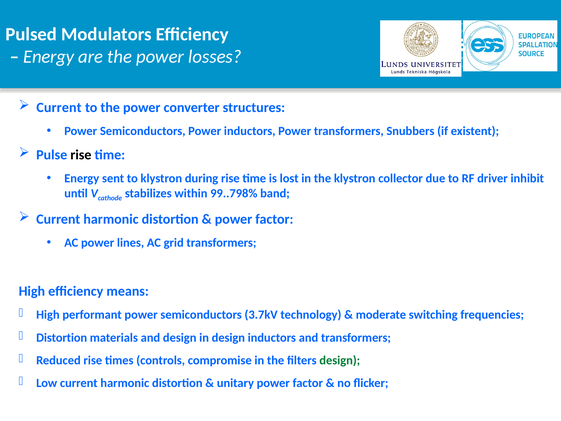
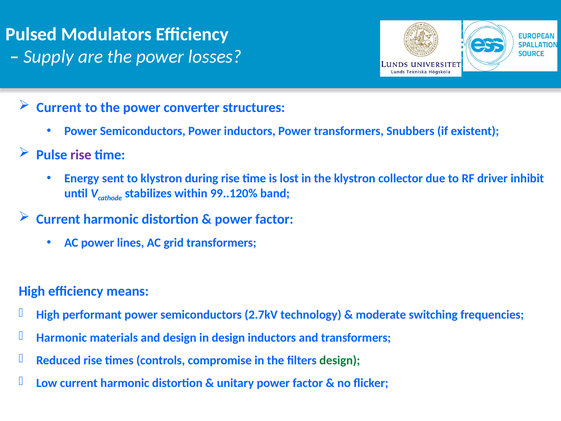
Energy: Energy -> Supply (49, 57)
rise colour: black -> purple (81, 155)
99..798%: 99..798% -> 99..120% (234, 193)
3.7kV: 3.7kV -> 2.7kV (261, 315)
Distortion: Distortion -> Harmonic (62, 337)
